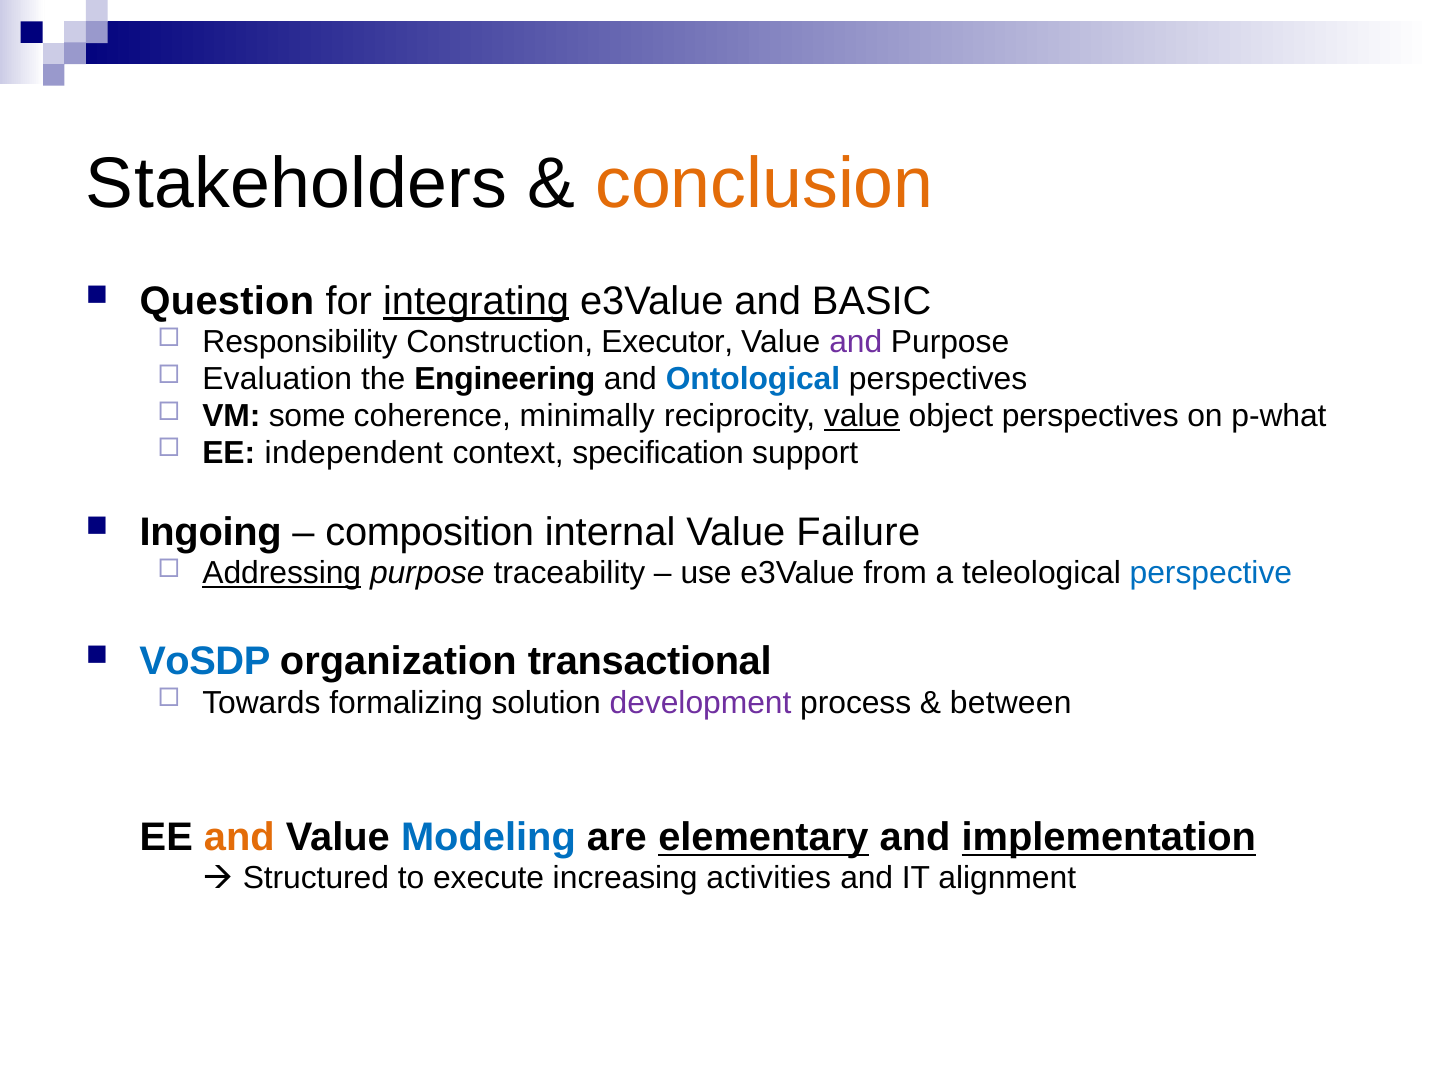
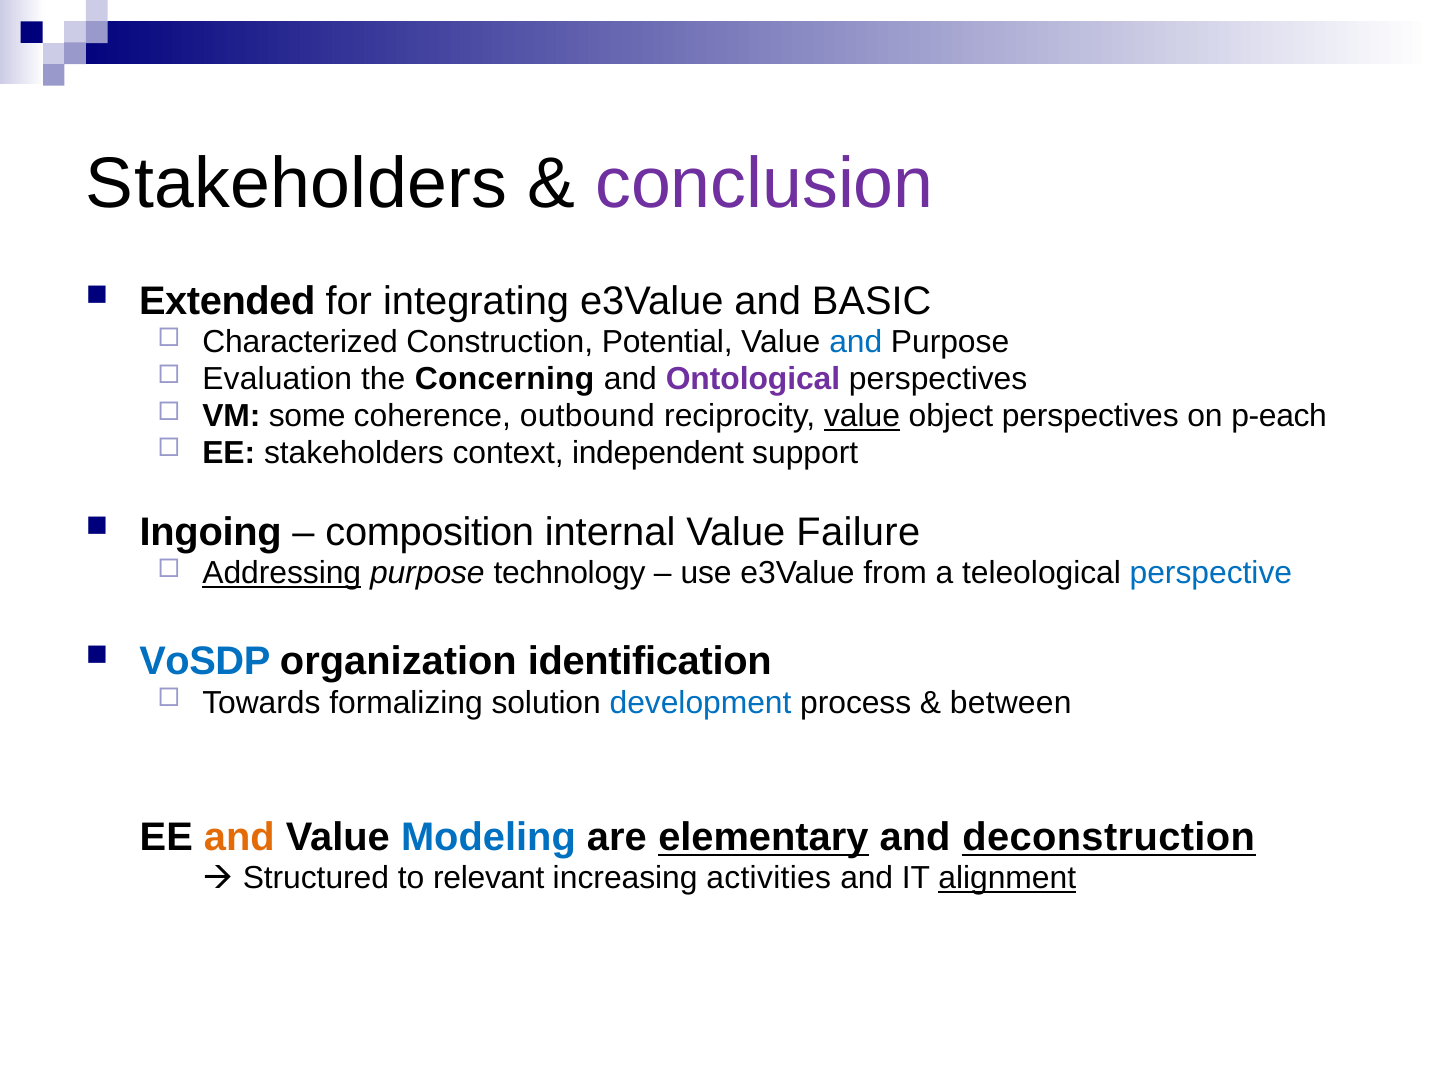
conclusion colour: orange -> purple (764, 184)
Question: Question -> Extended (227, 301)
integrating underline: present -> none (476, 301)
Responsibility: Responsibility -> Characterized (300, 342)
Executor: Executor -> Potential (667, 342)
and colour: purple -> blue (856, 342)
Engineering: Engineering -> Concerning (505, 379)
Ontological colour: blue -> purple (753, 379)
minimally: minimally -> outbound (587, 416)
p-what: p-what -> p-each (1279, 416)
EE independent: independent -> stakeholders (354, 453)
specification: specification -> independent (658, 453)
traceability: traceability -> technology (570, 573)
transactional: transactional -> identification (650, 661)
development colour: purple -> blue (701, 703)
implementation: implementation -> deconstruction (1109, 837)
execute: execute -> relevant (489, 878)
alignment underline: none -> present (1007, 878)
